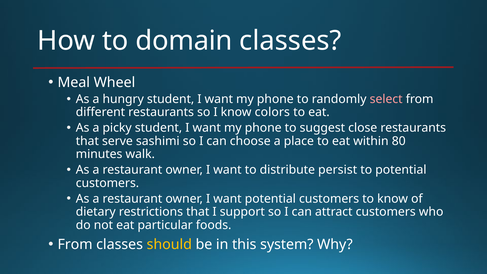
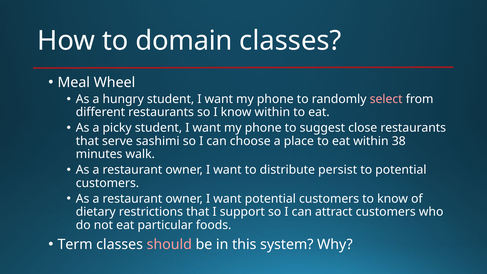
know colors: colors -> within (272, 112)
80: 80 -> 38 (399, 141)
From: From -> Term (75, 244)
should colour: yellow -> pink (169, 244)
